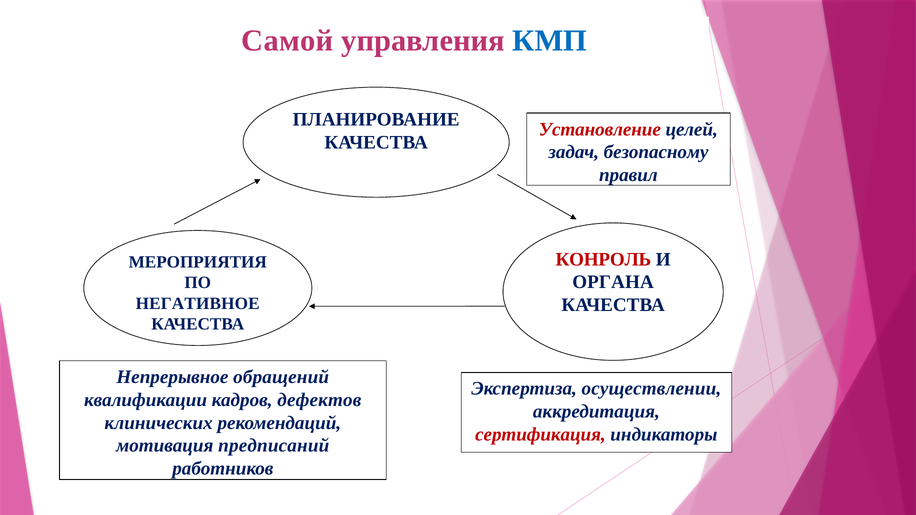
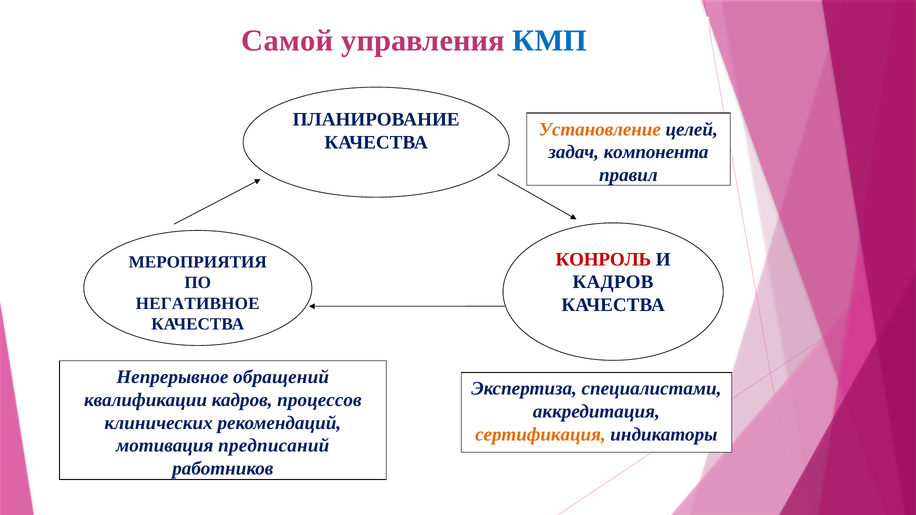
Установление colour: red -> orange (600, 129)
безопасному: безопасному -> компонента (656, 152)
ОРГАНА: ОРГАНА -> КАДРОВ (613, 282)
осуществлении: осуществлении -> специалистами (652, 389)
дефектов: дефектов -> процессов (319, 400)
сертификация colour: red -> orange (540, 435)
